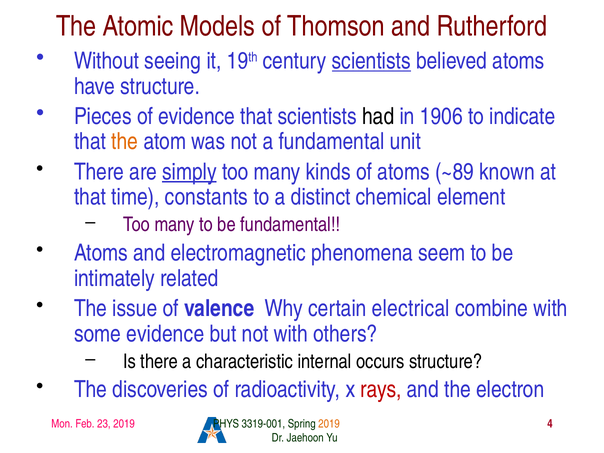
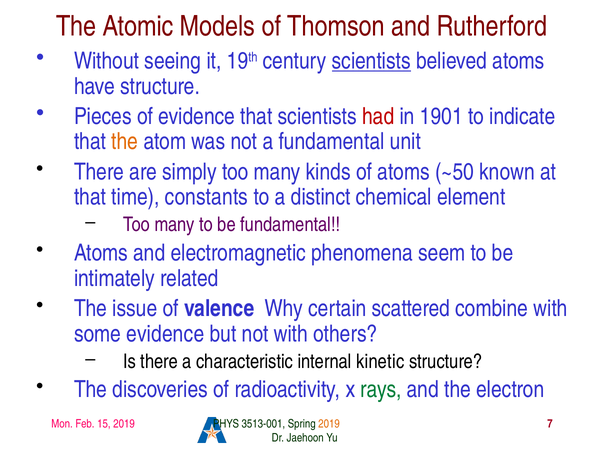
had colour: black -> red (378, 116)
1906: 1906 -> 1901 (441, 116)
simply underline: present -> none (189, 172)
~89: ~89 -> ~50 (455, 172)
electrical: electrical -> scattered (411, 308)
occurs: occurs -> kinetic (380, 361)
rays colour: red -> green (381, 390)
23: 23 -> 15 (104, 424)
3319-001: 3319-001 -> 3513-001 (263, 424)
4: 4 -> 7 (550, 424)
